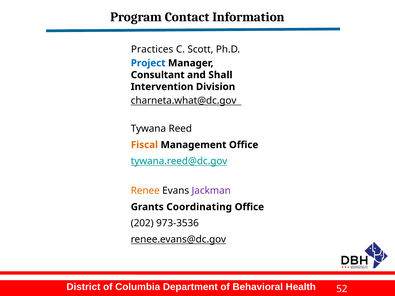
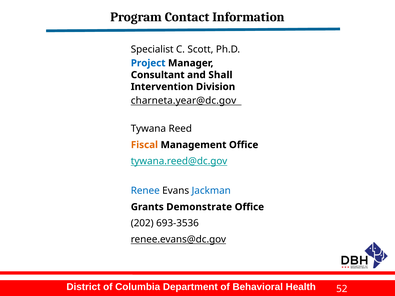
Practices: Practices -> Specialist (152, 49)
charneta.what@dc.gov: charneta.what@dc.gov -> charneta.year@dc.gov (184, 101)
Renee colour: orange -> blue (145, 191)
Jackman colour: purple -> blue (211, 191)
Coordinating: Coordinating -> Demonstrate (199, 207)
973-3536: 973-3536 -> 693-3536 (177, 223)
